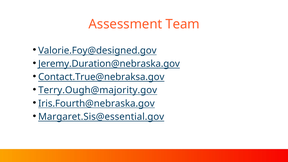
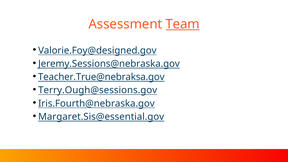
Team underline: none -> present (183, 24)
Jeremy.Duration@nebraska.gov: Jeremy.Duration@nebraska.gov -> Jeremy.Sessions@nebraska.gov (109, 64)
Contact.True@nebraksa.gov: Contact.True@nebraksa.gov -> Teacher.True@nebraksa.gov (101, 77)
Terry.Ough@majority.gov: Terry.Ough@majority.gov -> Terry.Ough@sessions.gov (98, 90)
